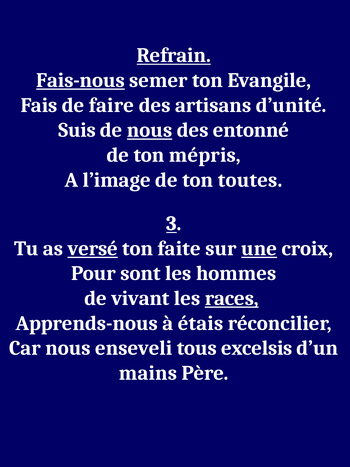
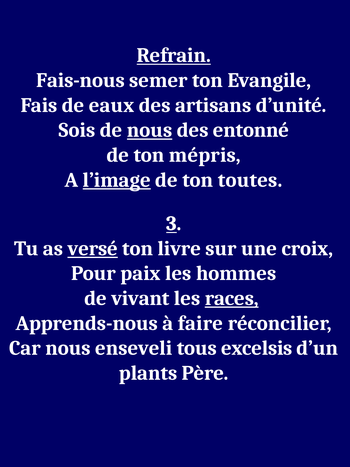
Fais-nous underline: present -> none (81, 80)
faire: faire -> eaux (112, 105)
Suis: Suis -> Sois (77, 130)
l’image underline: none -> present (117, 180)
faite: faite -> livre (179, 248)
une underline: present -> none (259, 248)
sont: sont -> paix (141, 273)
étais: étais -> faire (201, 323)
mains: mains -> plants (148, 373)
